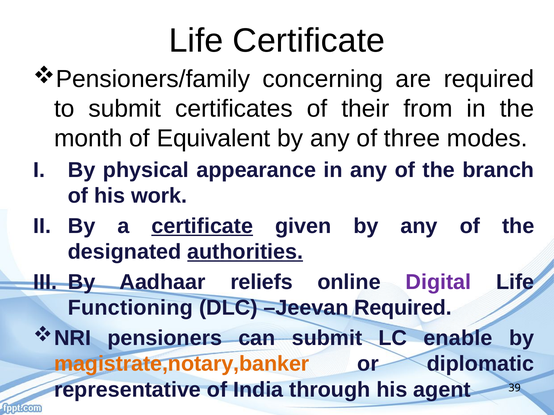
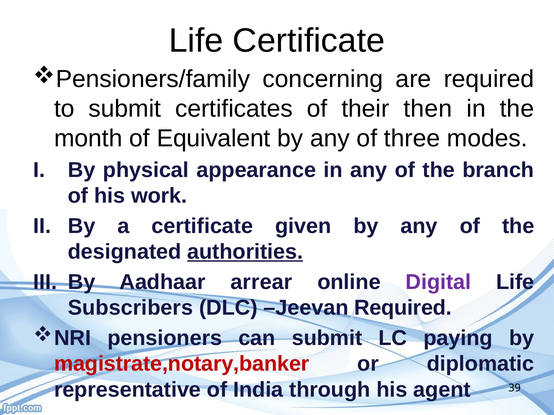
from: from -> then (428, 109)
certificate underline: present -> none (202, 226)
reliefs: reliefs -> arrear (261, 282)
Functioning: Functioning -> Subscribers (130, 308)
enable: enable -> paying (458, 338)
magistrate,notary,banker colour: orange -> red (182, 364)
